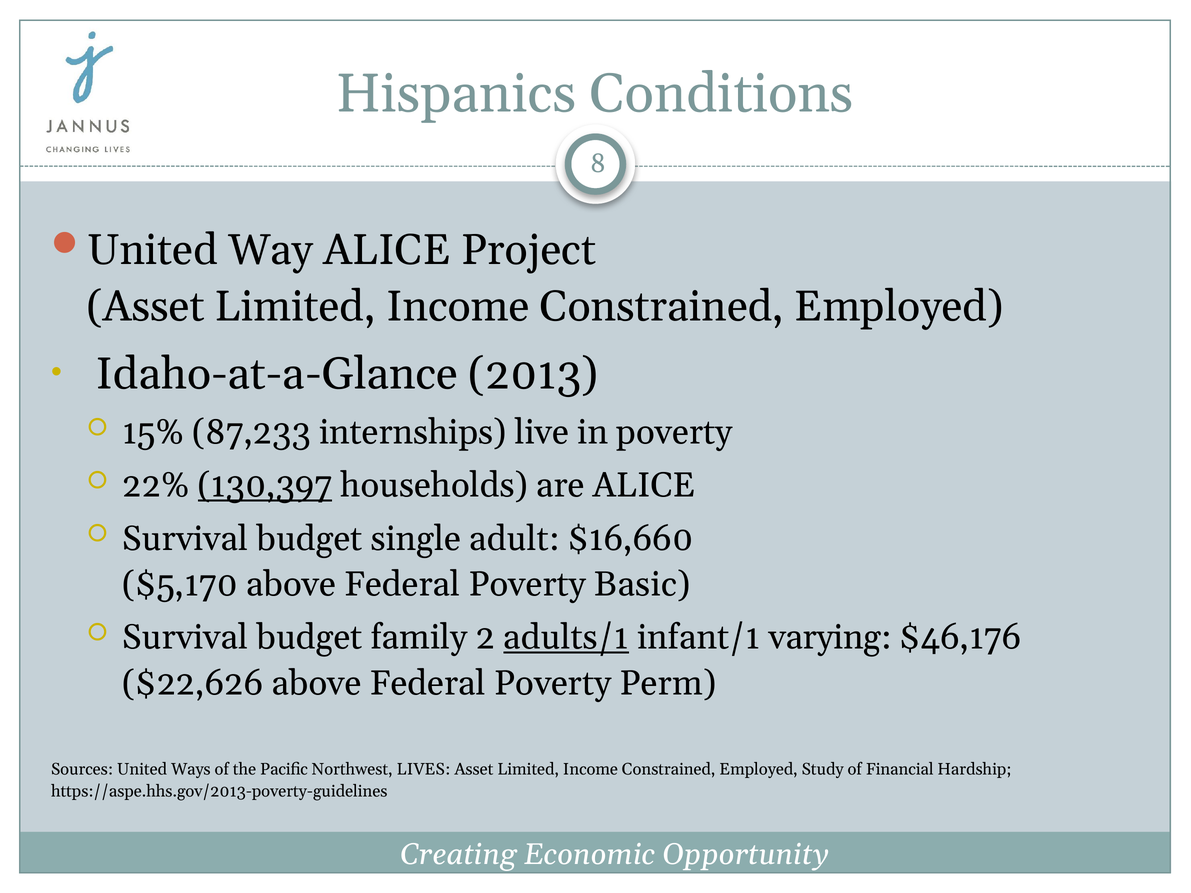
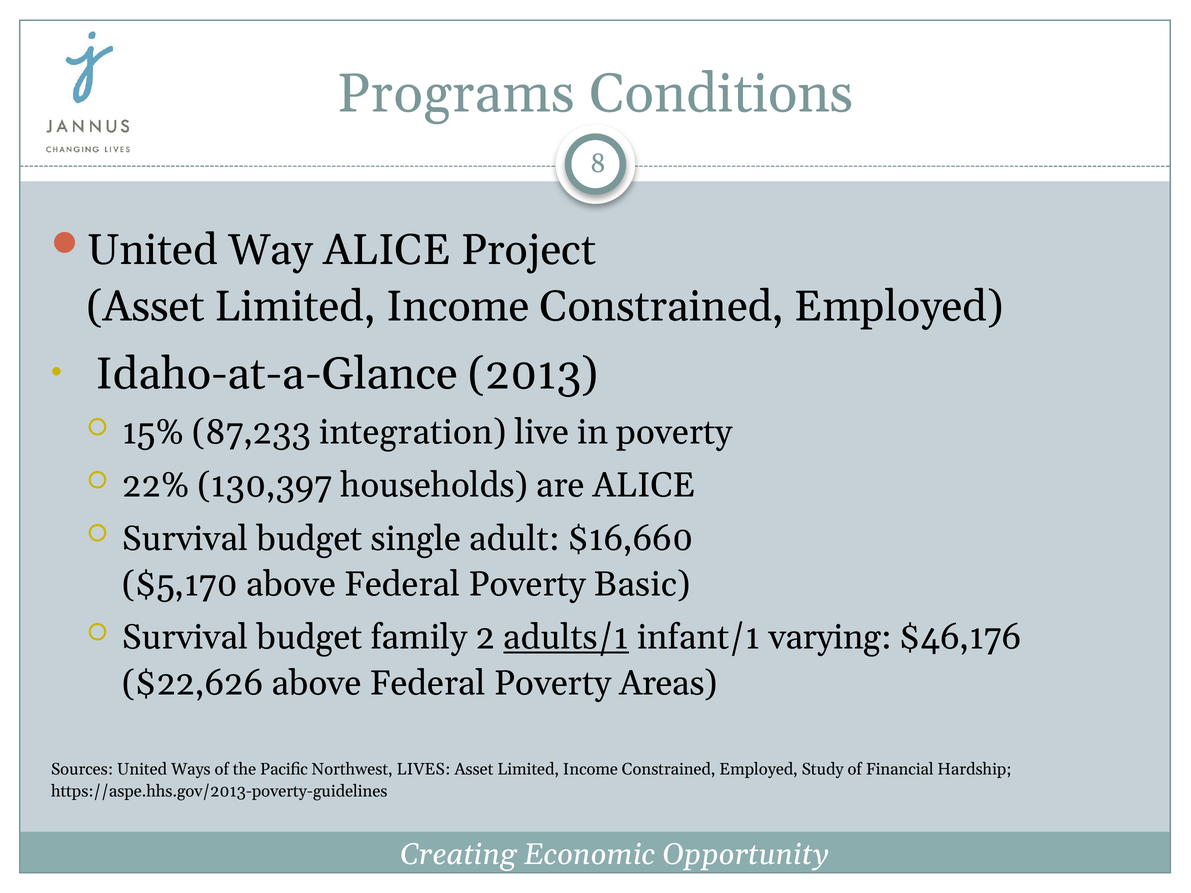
Hispanics: Hispanics -> Programs (456, 94)
internships: internships -> integration (413, 433)
130,397 underline: present -> none (265, 486)
Perm: Perm -> Areas (668, 683)
